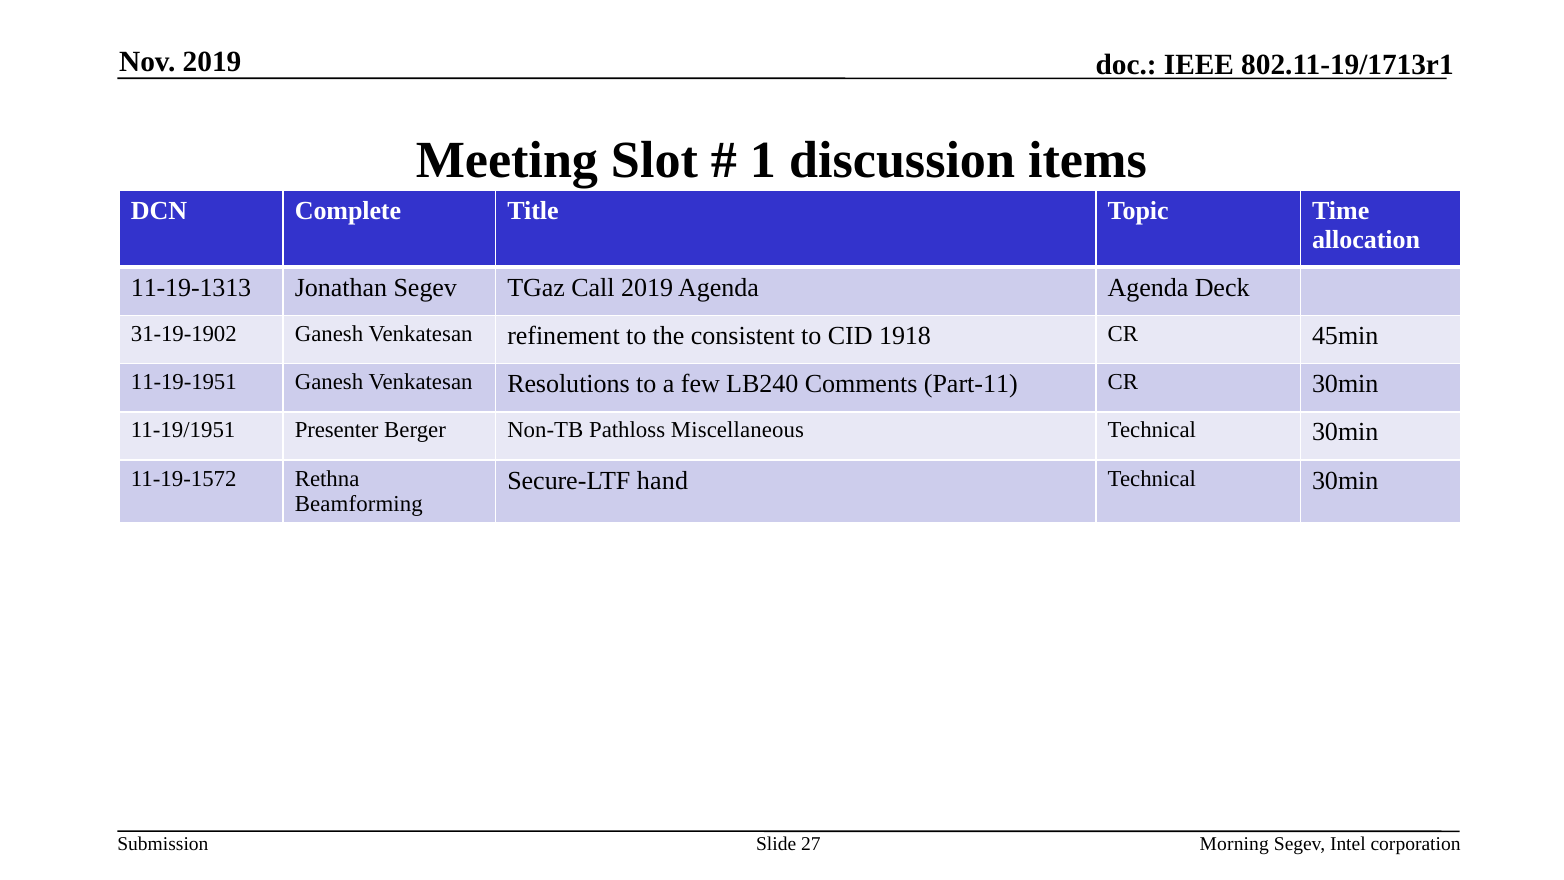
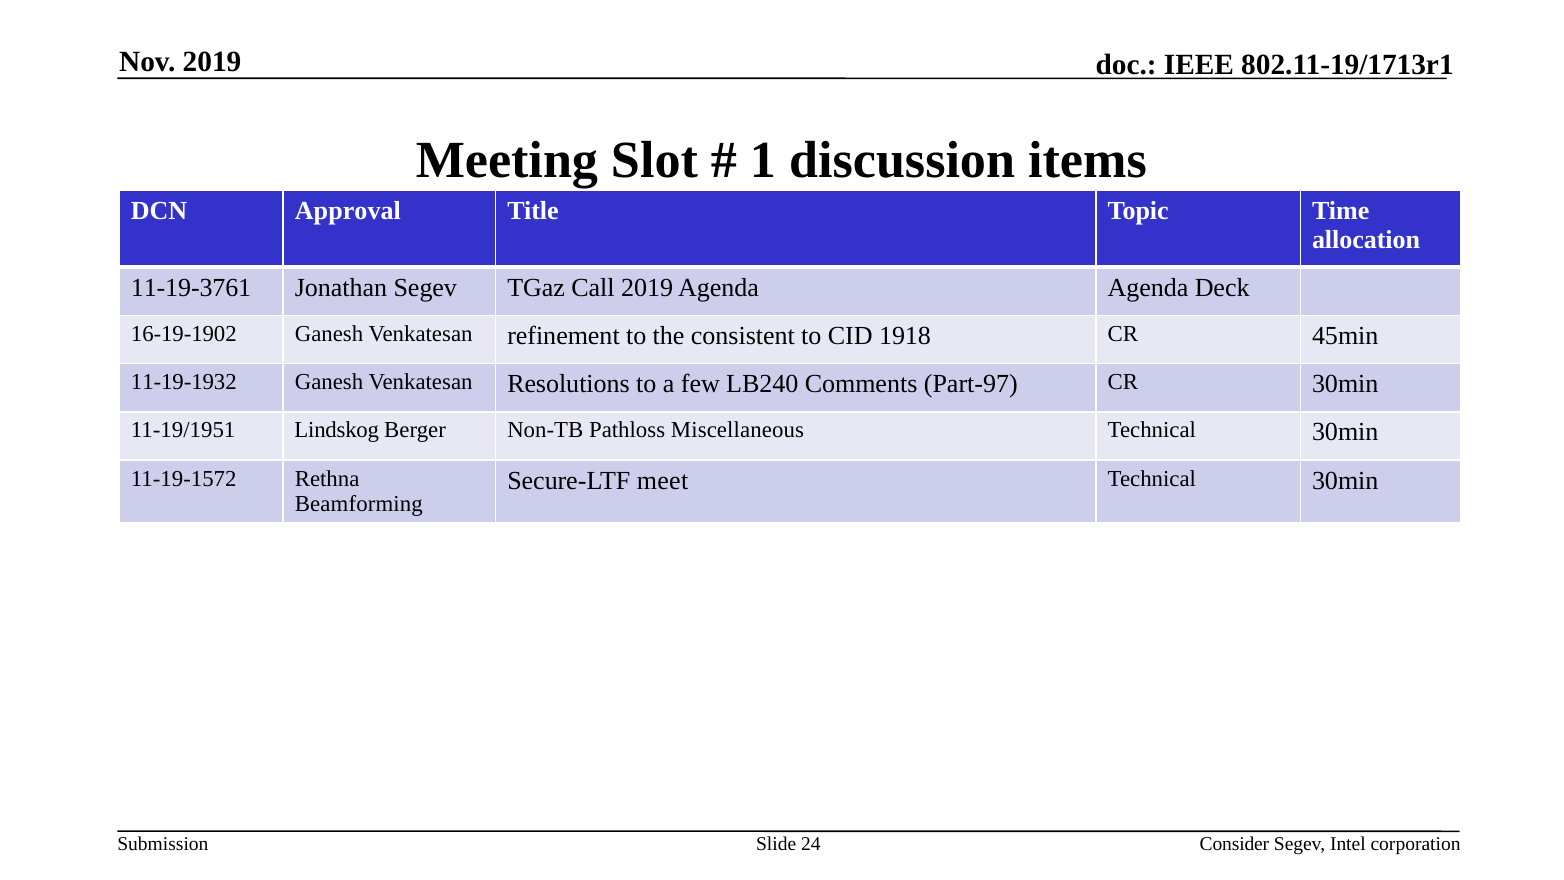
Complete: Complete -> Approval (348, 211)
11-19-1313: 11-19-1313 -> 11-19-3761 (191, 287)
31-19-1902: 31-19-1902 -> 16-19-1902 (184, 334)
11-19-1951: 11-19-1951 -> 11-19-1932 (184, 382)
Part-11: Part-11 -> Part-97 (971, 384)
Presenter: Presenter -> Lindskog (337, 430)
hand: hand -> meet (663, 480)
27: 27 -> 24 (811, 844)
Morning: Morning -> Consider (1234, 844)
